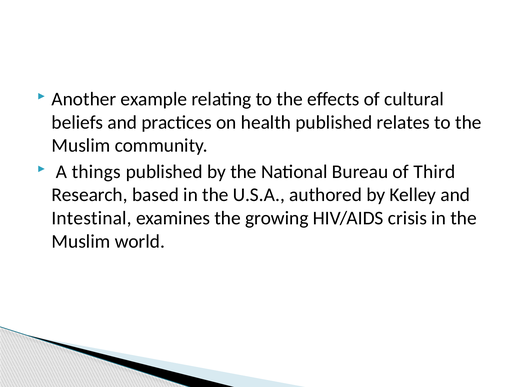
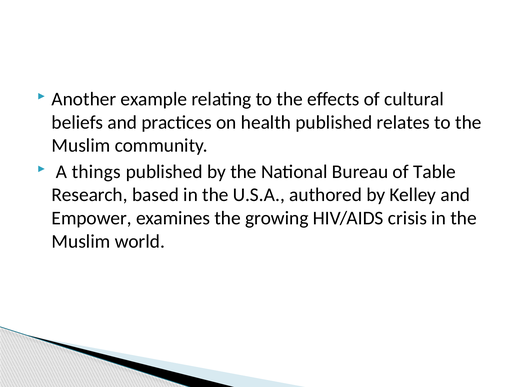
Third: Third -> Table (435, 172)
Intestinal: Intestinal -> Empower (92, 219)
